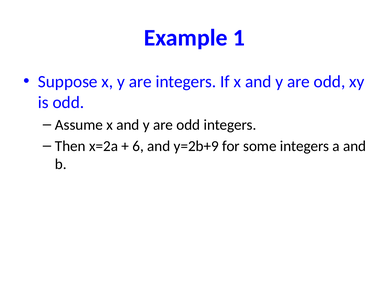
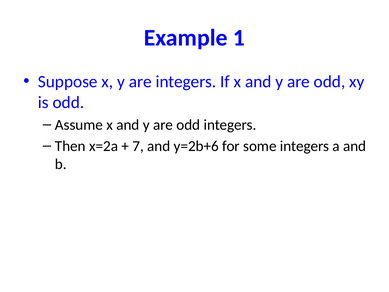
6: 6 -> 7 (138, 146)
y=2b+9: y=2b+9 -> y=2b+6 (196, 146)
